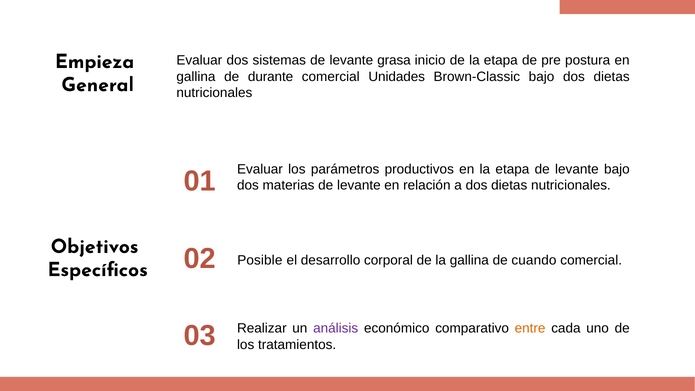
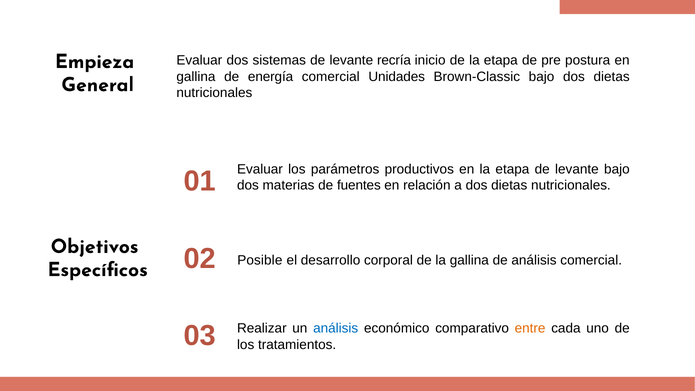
grasa: grasa -> recría (394, 60)
durante: durante -> energía (271, 77)
levante: levante -> fuentes (359, 185)
de cuando: cuando -> análisis (534, 260)
análisis colour: purple -> blue (336, 328)
